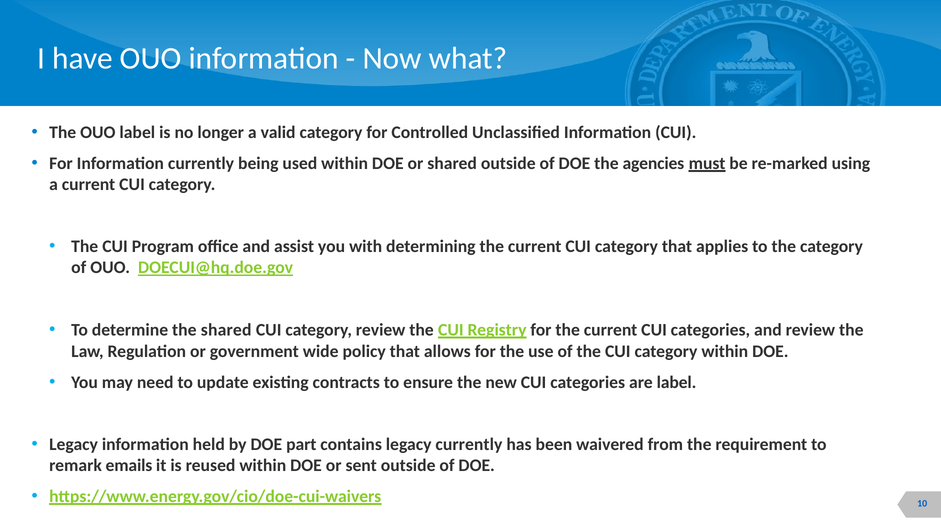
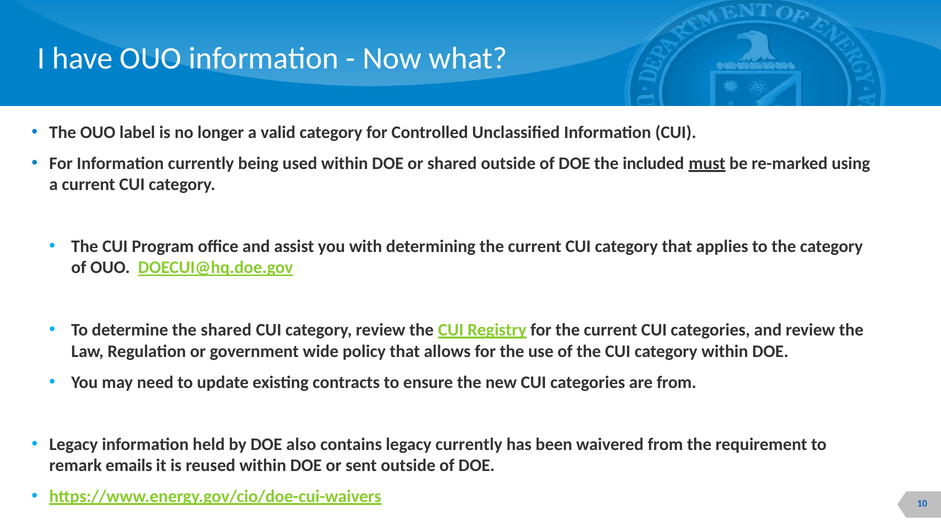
agencies: agencies -> included (653, 163)
are label: label -> from (677, 383)
part: part -> also (301, 444)
